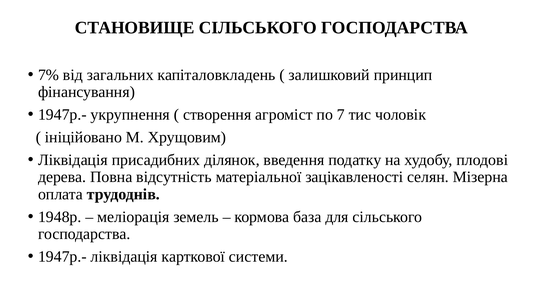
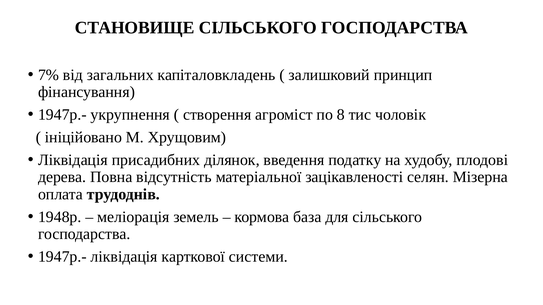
7: 7 -> 8 (341, 115)
